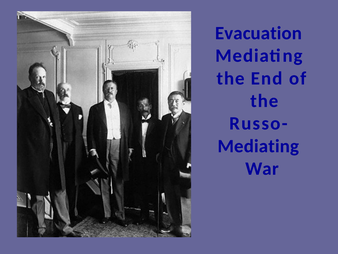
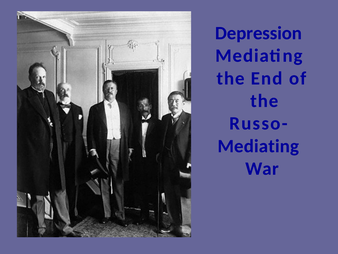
Evacuation: Evacuation -> Depression (259, 33)
